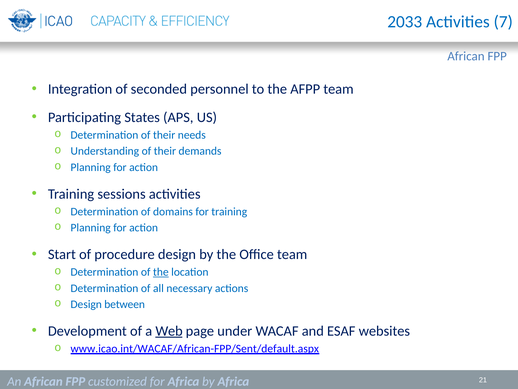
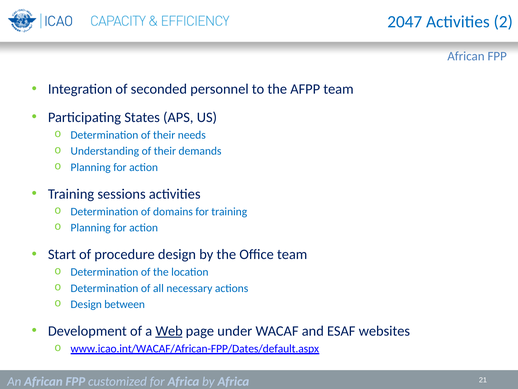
2033: 2033 -> 2047 (405, 22)
7: 7 -> 2 (503, 22)
the underline: present -> none (161, 272)
www.icao.int/WACAF/African-FPP/Sent/default.aspx: www.icao.int/WACAF/African-FPP/Sent/default.aspx -> www.icao.int/WACAF/African-FPP/Dates/default.aspx (195, 348)
